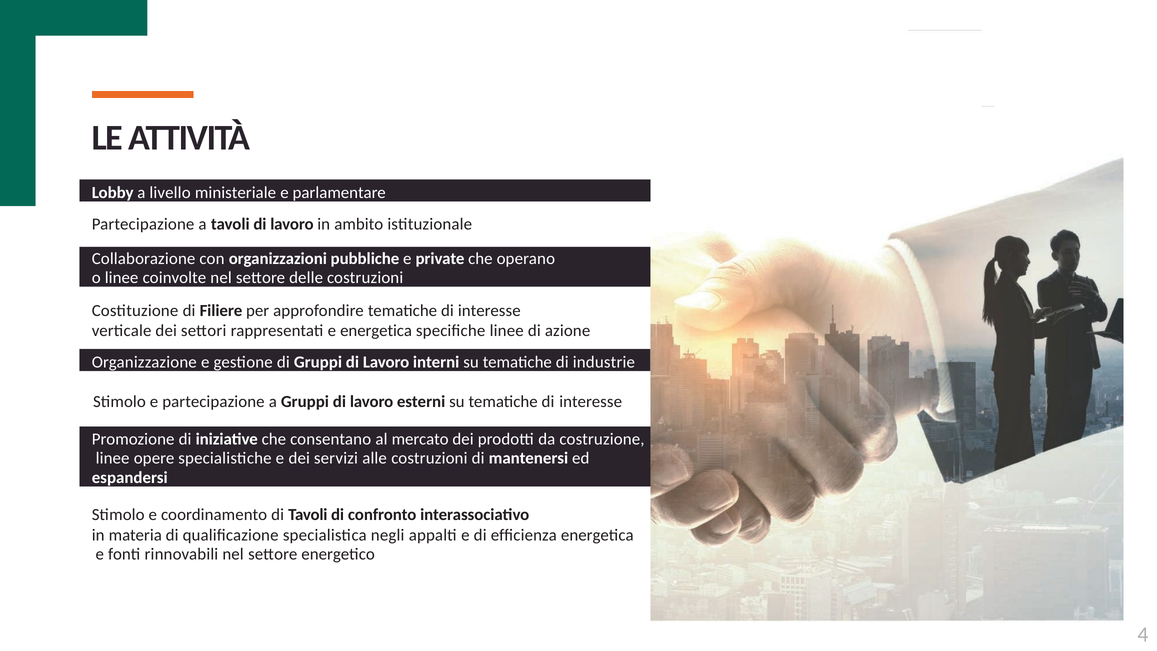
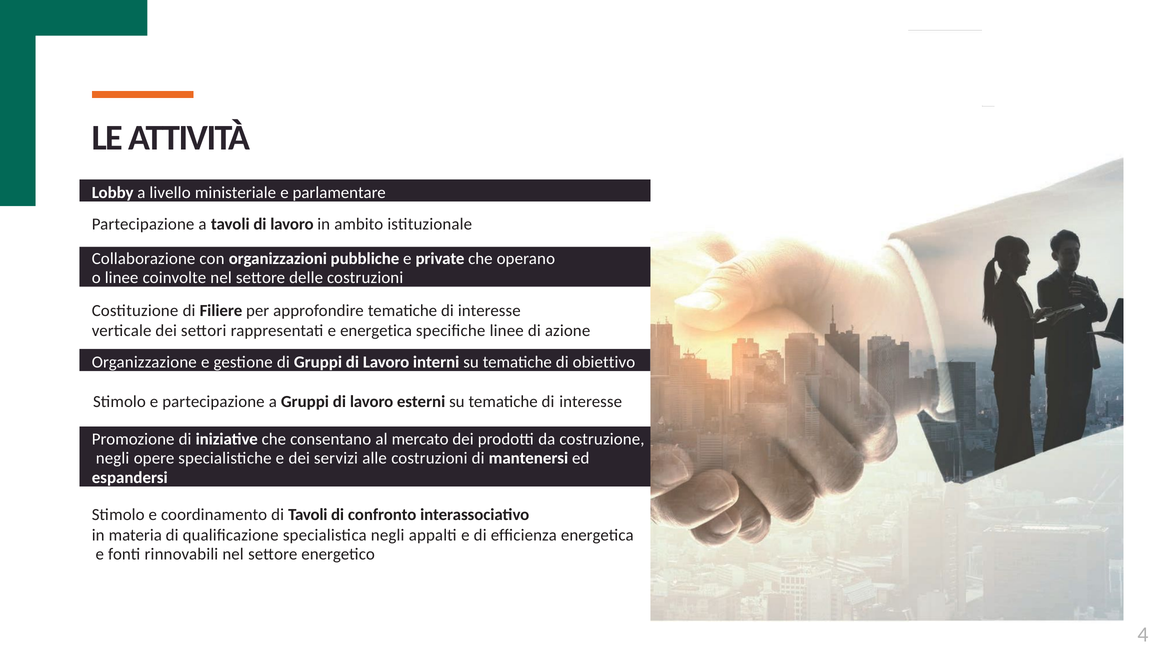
industrie: industrie -> obiettivo (604, 362)
linee: linee -> negli (113, 458)
